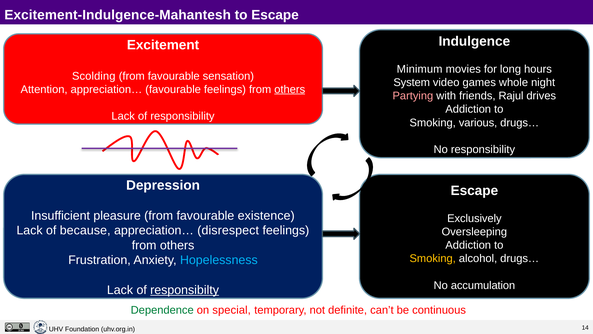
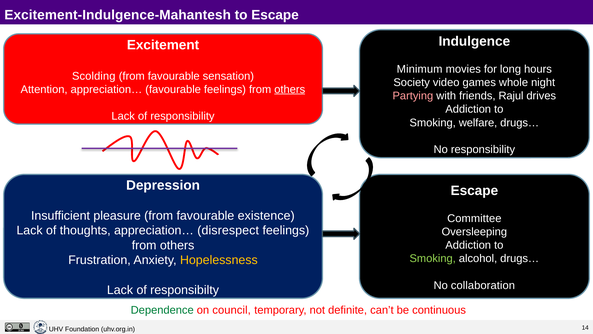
System: System -> Society (412, 82)
various: various -> welfare (478, 123)
Exclusively: Exclusively -> Committee (474, 218)
because: because -> thoughts (85, 230)
Smoking colour: yellow -> light green (433, 258)
Hopelessness colour: light blue -> yellow (219, 260)
accumulation: accumulation -> collaboration (483, 285)
responsibilty underline: present -> none (185, 290)
special: special -> council (232, 310)
